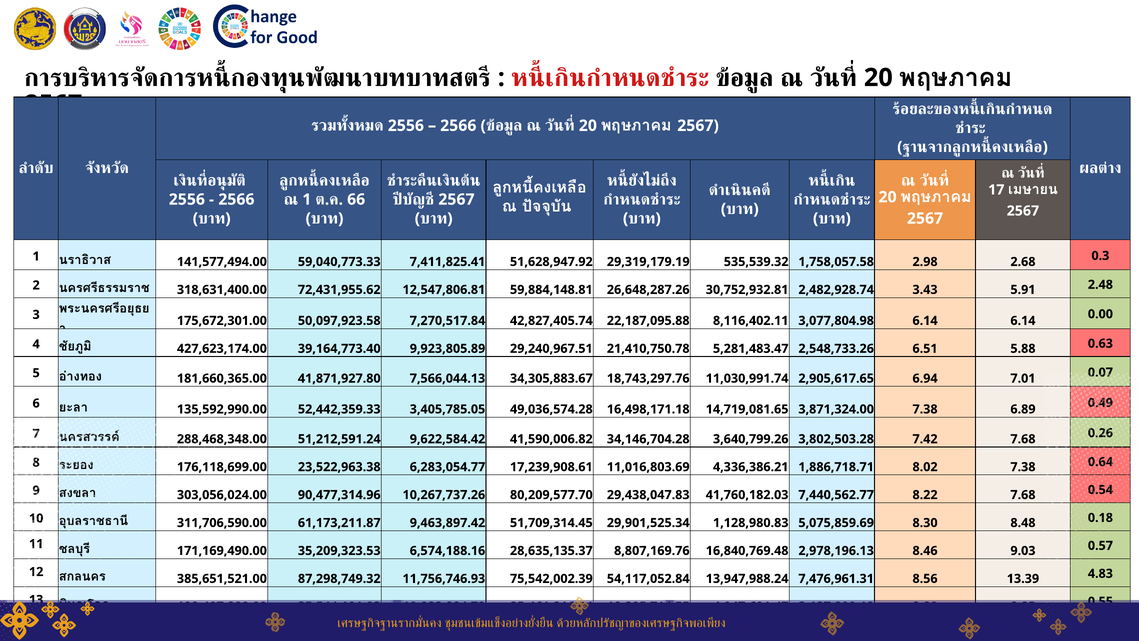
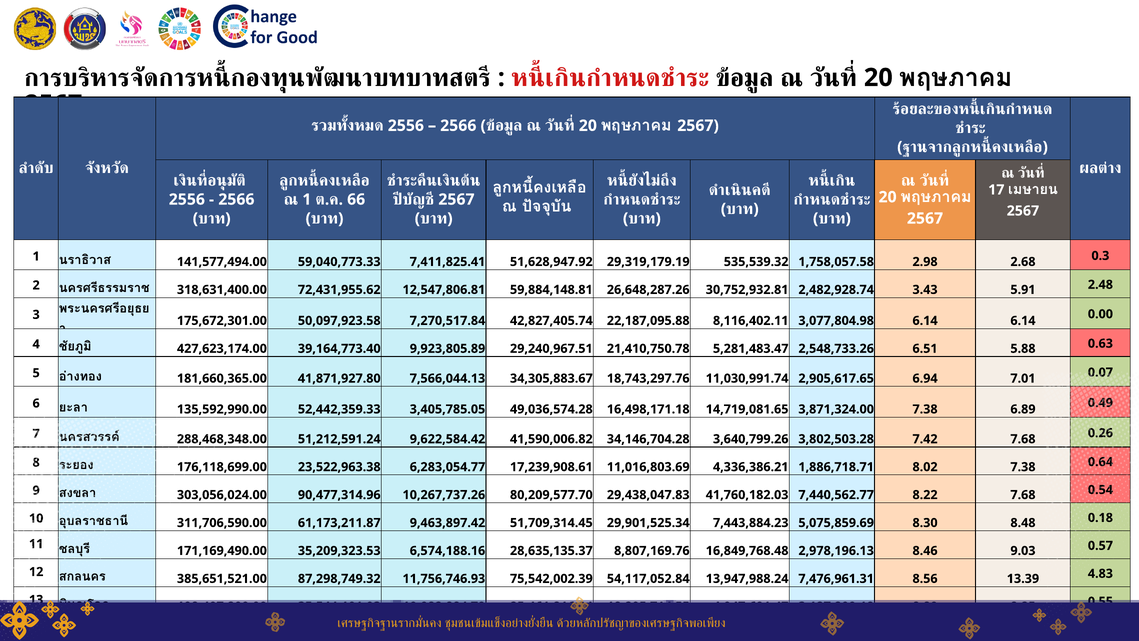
1,128,980.83: 1,128,980.83 -> 7,443,884.23 (751, 523)
16,840,769.48: 16,840,769.48 -> 16,849,768.48 (747, 551)
